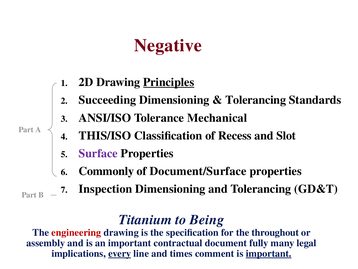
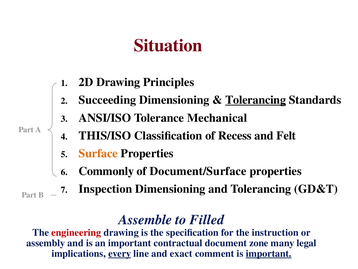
Negative: Negative -> Situation (168, 45)
Principles underline: present -> none (169, 82)
Tolerancing underline: none -> present (256, 100)
Slot: Slot -> Felt (286, 135)
Surface colour: purple -> orange (98, 153)
Titanium: Titanium -> Assemble (145, 219)
Being: Being -> Filled (207, 219)
throughout: throughout -> instruction (275, 232)
fully: fully -> zone (259, 243)
times: times -> exact (181, 253)
